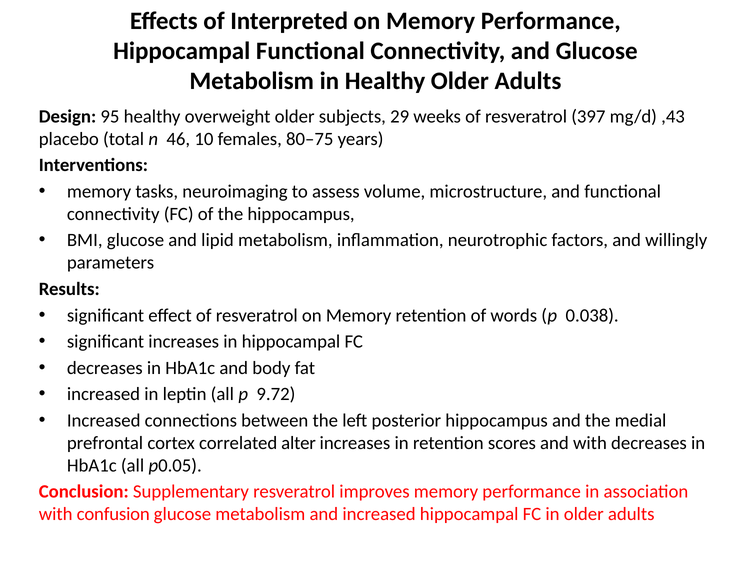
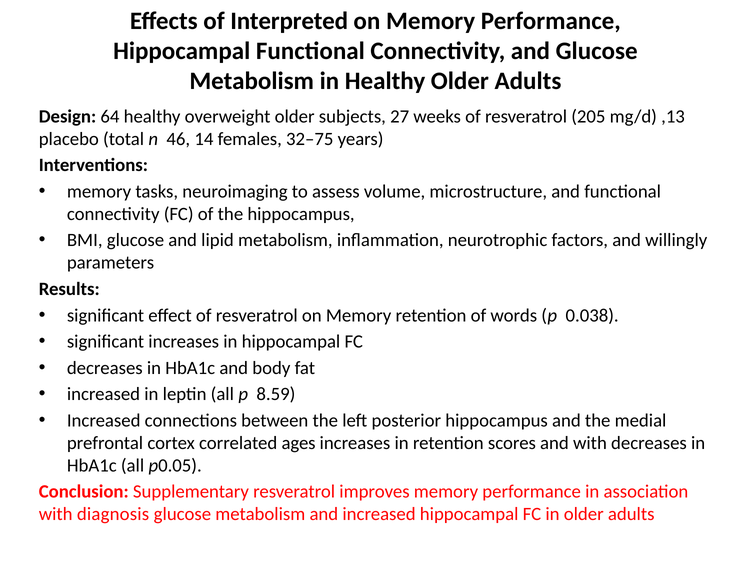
95: 95 -> 64 (110, 116)
29: 29 -> 27 (400, 116)
397: 397 -> 205 (588, 116)
,43: ,43 -> ,13 (673, 116)
10: 10 -> 14 (204, 139)
80–75: 80–75 -> 32–75 (310, 139)
9.72: 9.72 -> 8.59 (276, 394)
alter: alter -> ages (299, 443)
confusion: confusion -> diagnosis (113, 515)
